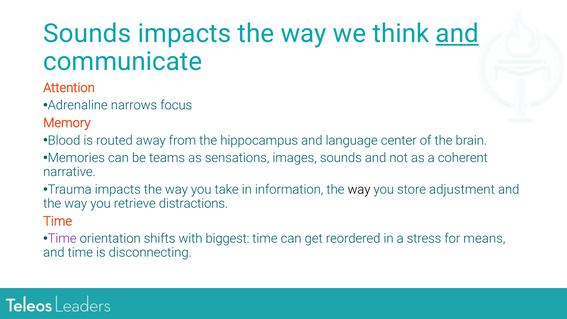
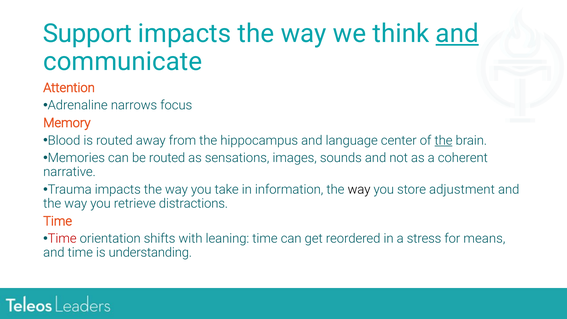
Sounds: Sounds -> Support (87, 34)
the underline: none -> present (444, 140)
be teams: teams -> routed (167, 158)
Time colour: purple -> red (62, 239)
biggest: biggest -> leaning (227, 239)
disconnecting: disconnecting -> understanding (150, 253)
